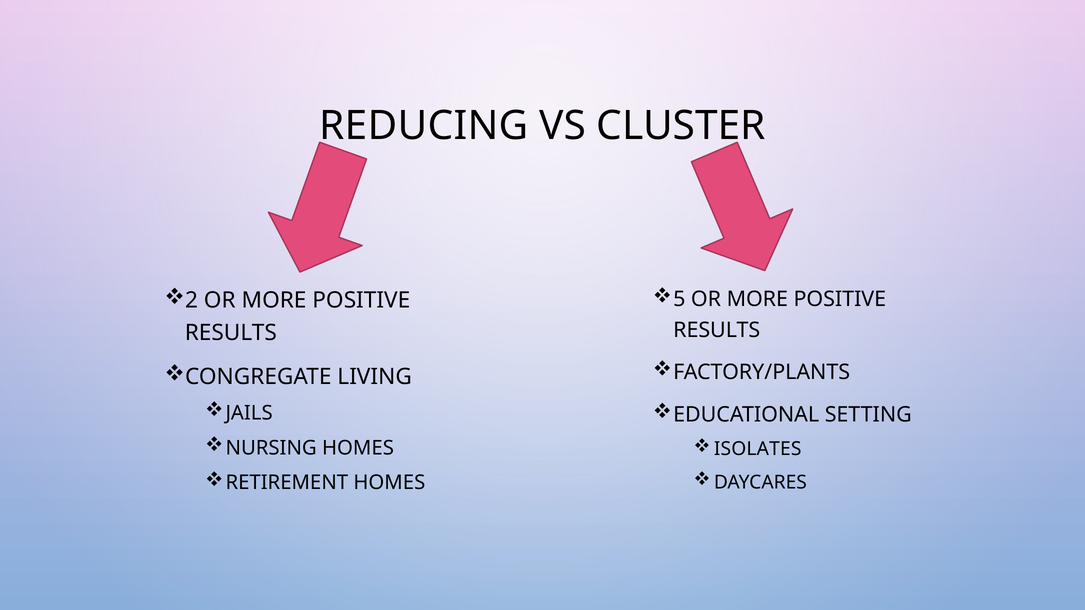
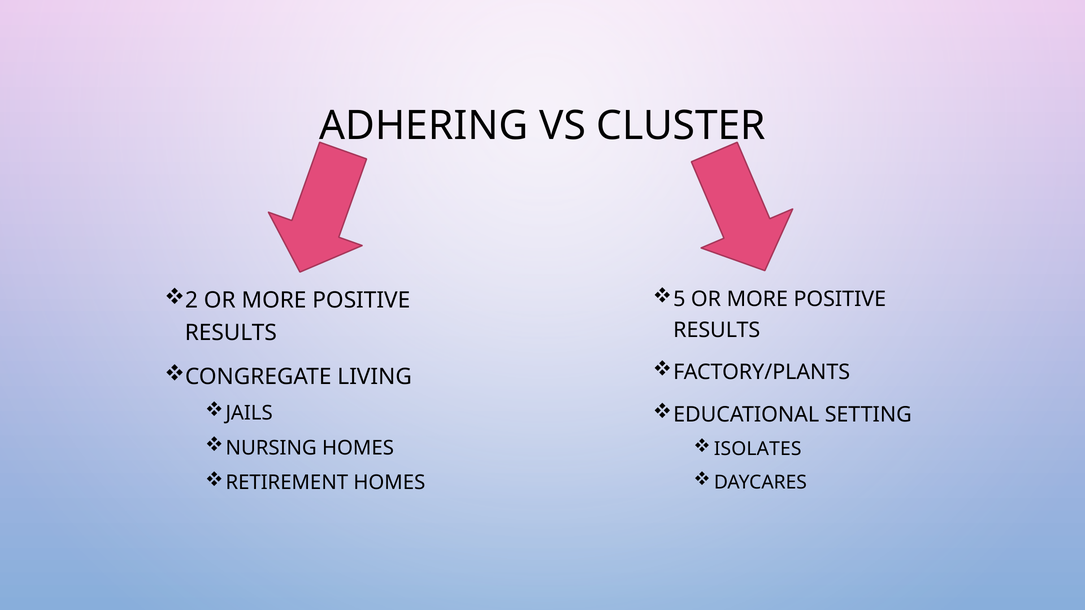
REDUCING: REDUCING -> ADHERING (424, 126)
